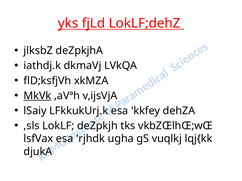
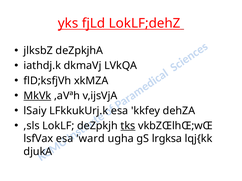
tks underline: none -> present (128, 126)
rjhdk: rjhdk -> ward (90, 139)
vuqlkj: vuqlkj -> lrgksa (167, 139)
